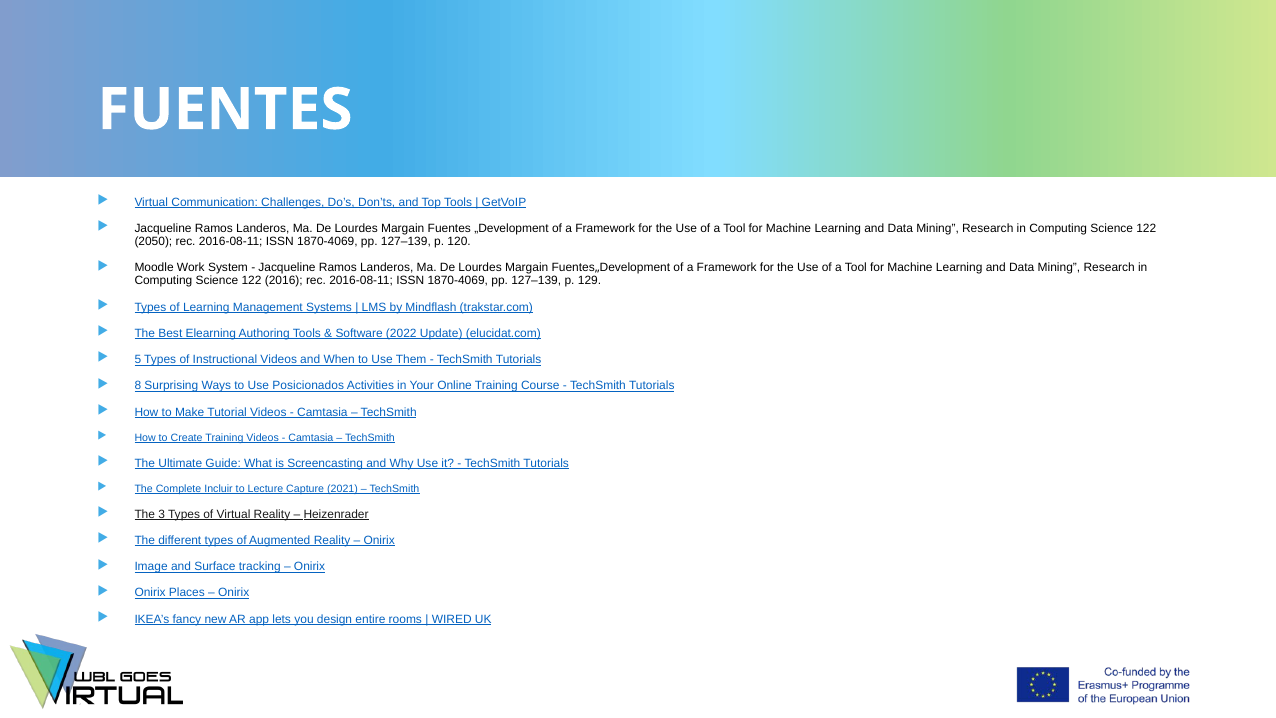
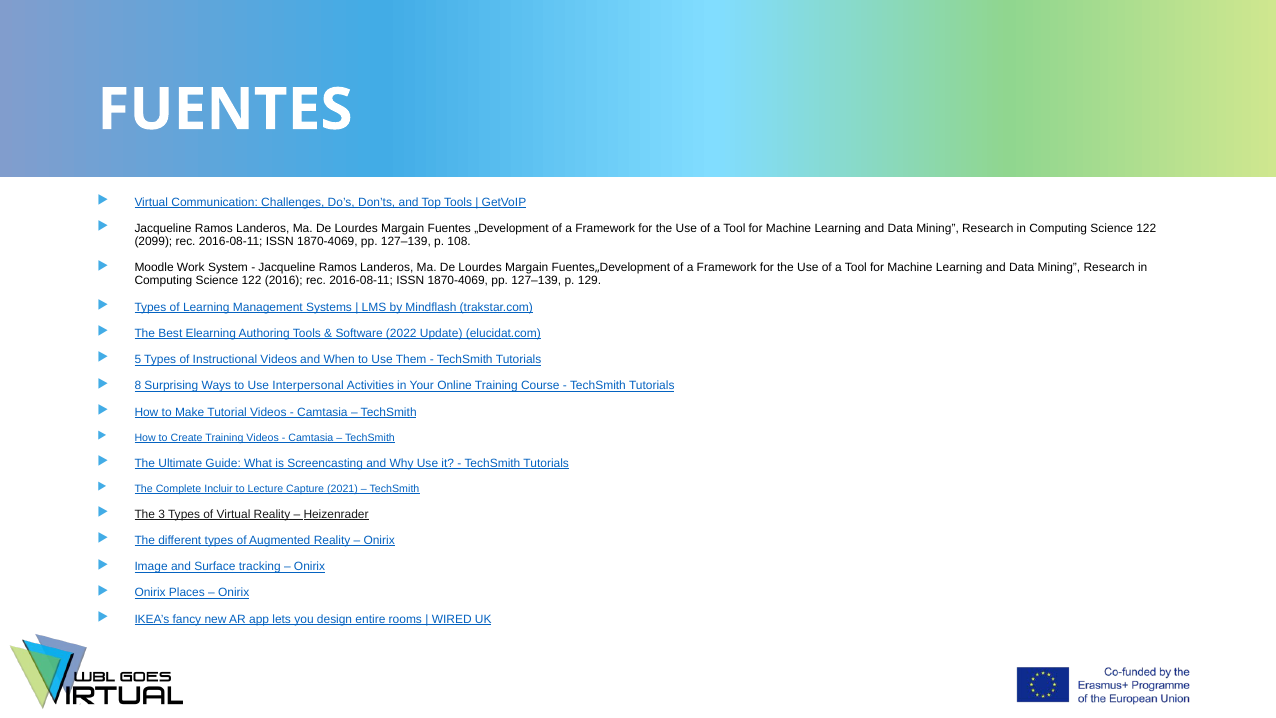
2050: 2050 -> 2099 (153, 241)
120: 120 -> 108 (459, 241)
Posicionados: Posicionados -> Interpersonal (308, 386)
